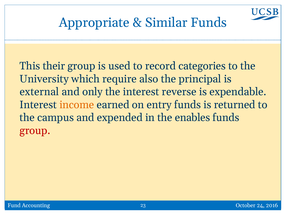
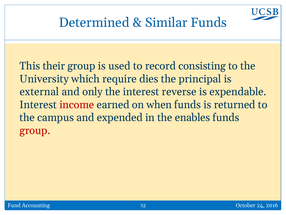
Appropriate: Appropriate -> Determined (94, 22)
categories: categories -> consisting (202, 66)
also: also -> dies (149, 79)
income colour: orange -> red (77, 104)
entry: entry -> when (159, 104)
